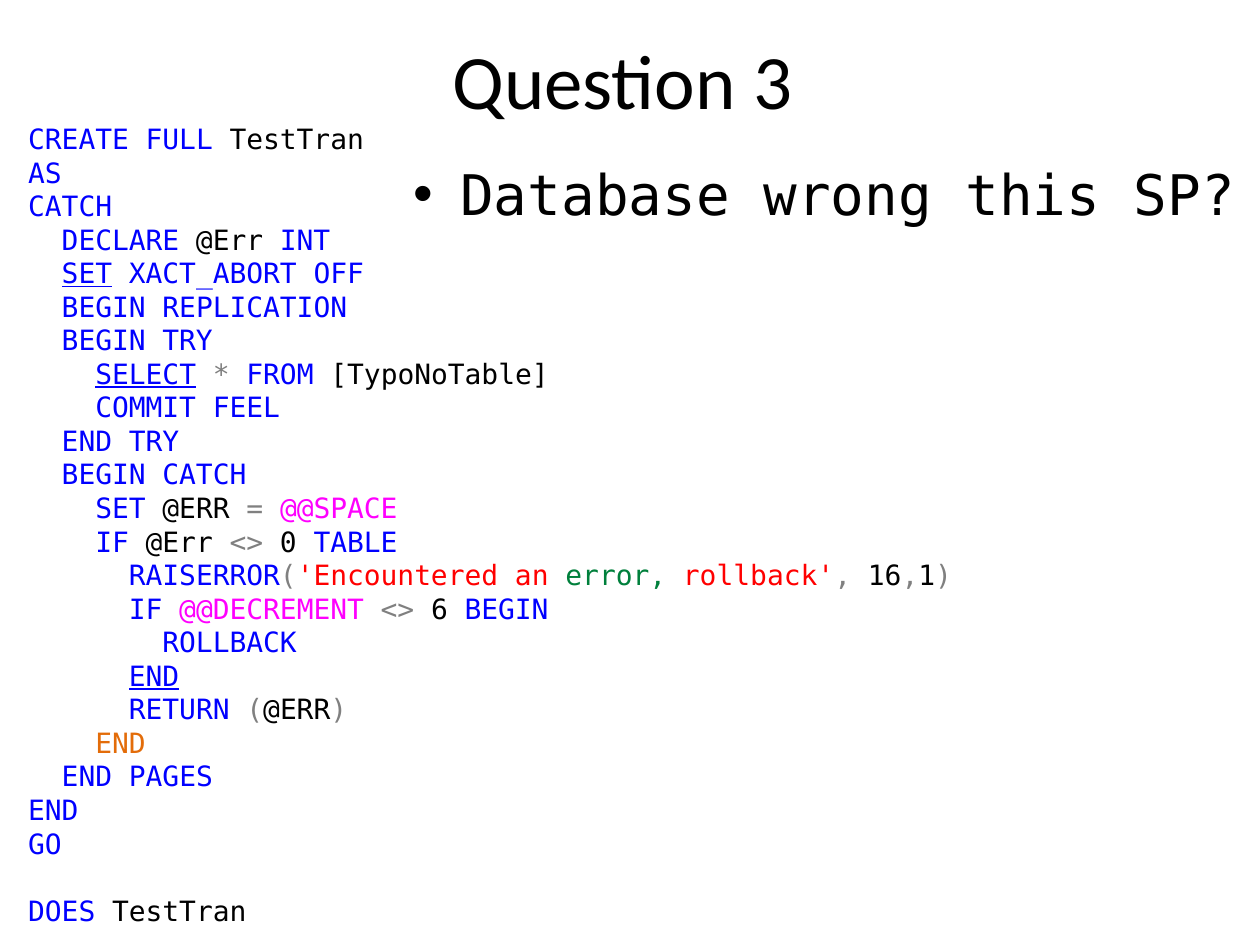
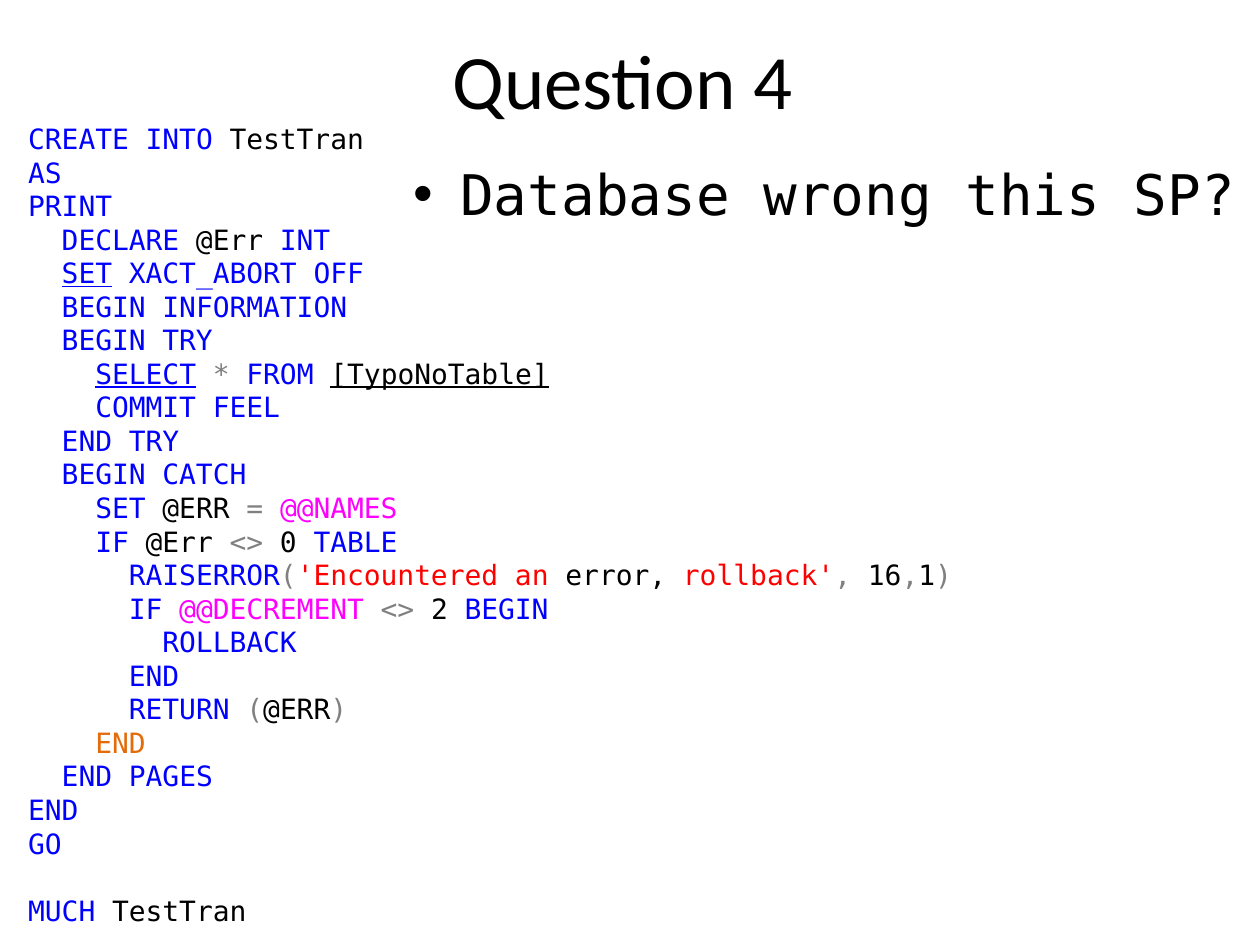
3: 3 -> 4 (773, 84)
FULL: FULL -> INTO (179, 140)
CATCH: CATCH -> PRINT (70, 207)
REPLICATION: REPLICATION -> INFORMATION (255, 308)
TypoNoTable underline: none -> present (440, 375)
@@SPACE: @@SPACE -> @@NAMES (339, 509)
error colour: green -> black (616, 577)
6: 6 -> 2 (439, 610)
END underline: present -> none (154, 677)
DOES: DOES -> MUCH (62, 912)
